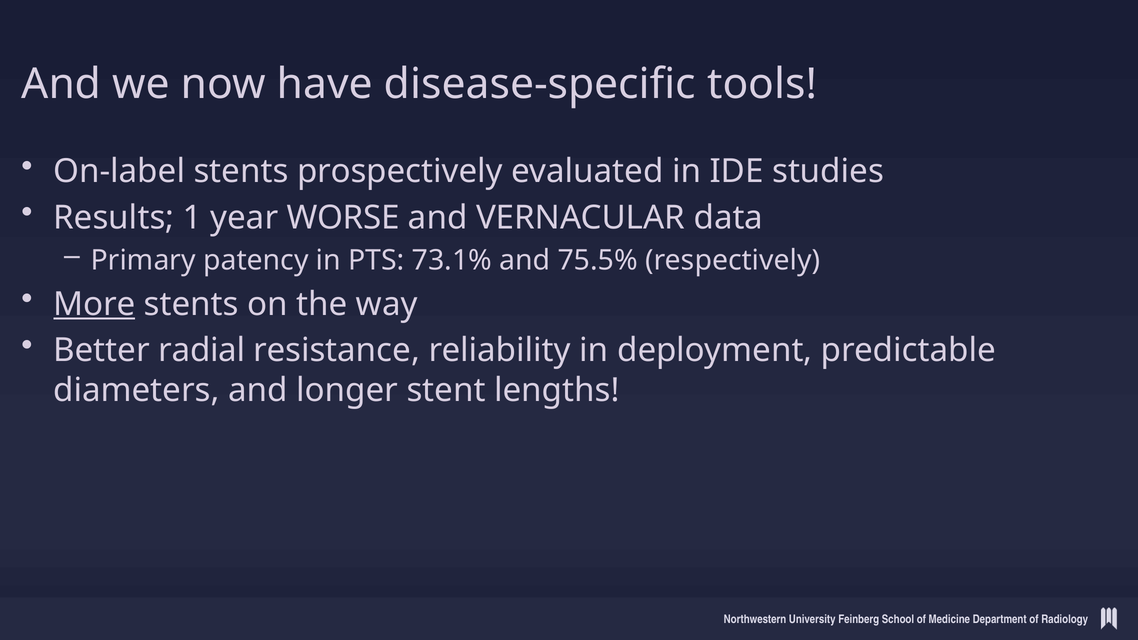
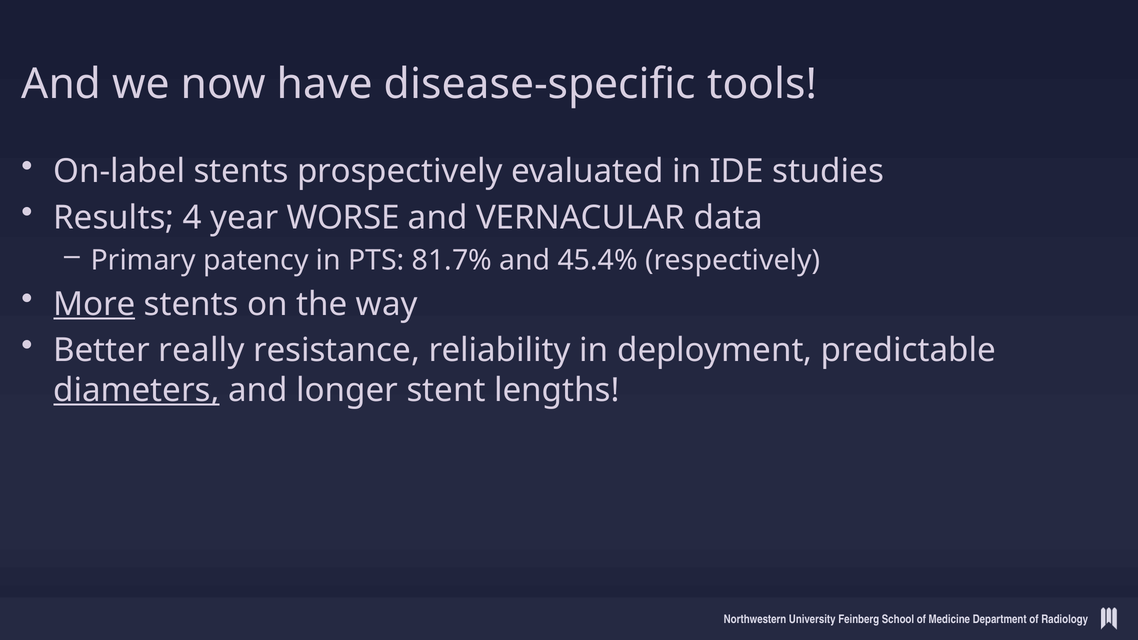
1: 1 -> 4 (192, 218)
73.1%: 73.1% -> 81.7% (452, 260)
75.5%: 75.5% -> 45.4% (598, 260)
radial: radial -> really (201, 351)
diameters underline: none -> present (136, 390)
